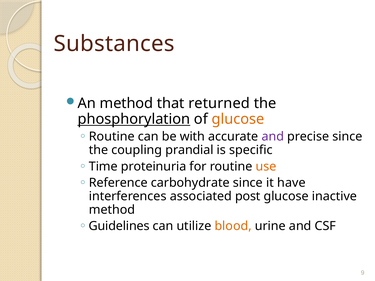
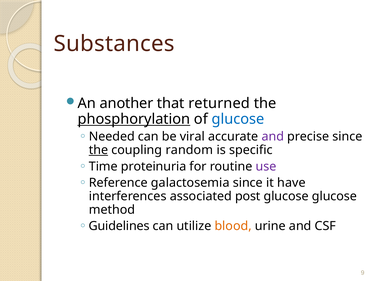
An method: method -> another (126, 103)
glucose colour: orange -> blue (238, 119)
Routine: Routine -> Needed (112, 137)
with: with -> viral (192, 137)
the underline: none -> present (98, 150)
prandial: prandial -> random (189, 150)
use colour: orange -> purple (266, 167)
carbohydrate: carbohydrate -> galactosemia (190, 183)
glucose inactive: inactive -> glucose (334, 196)
